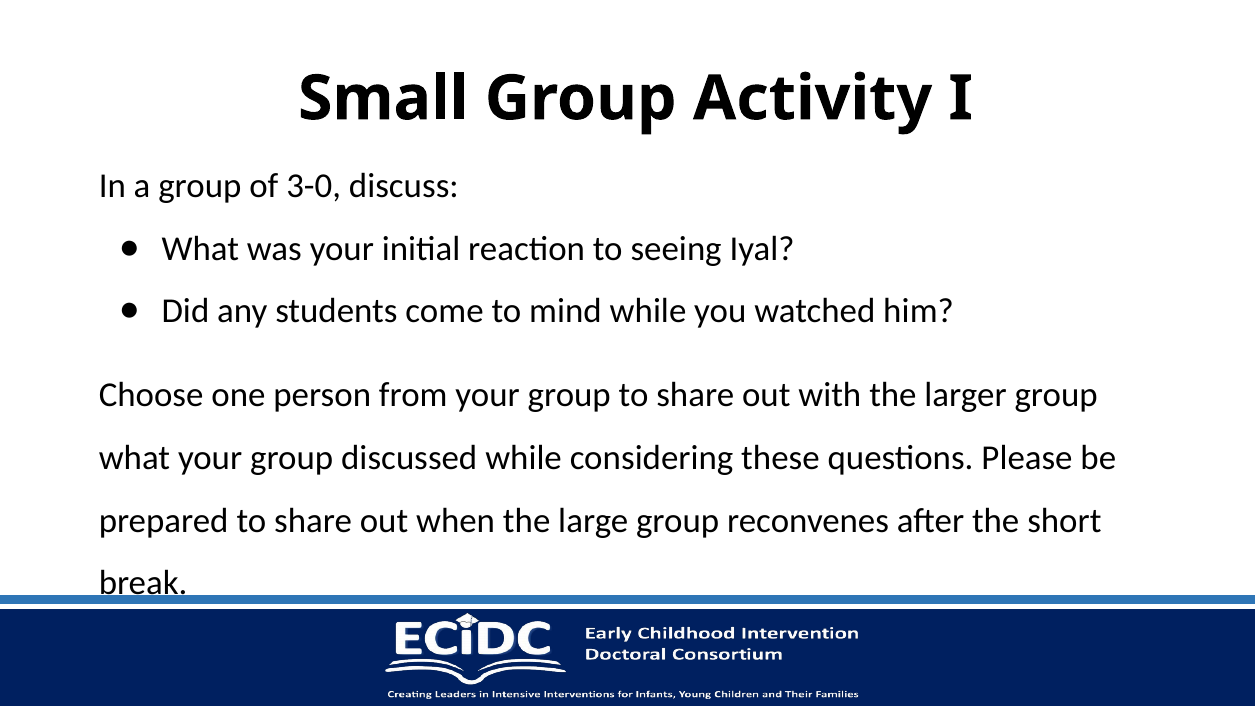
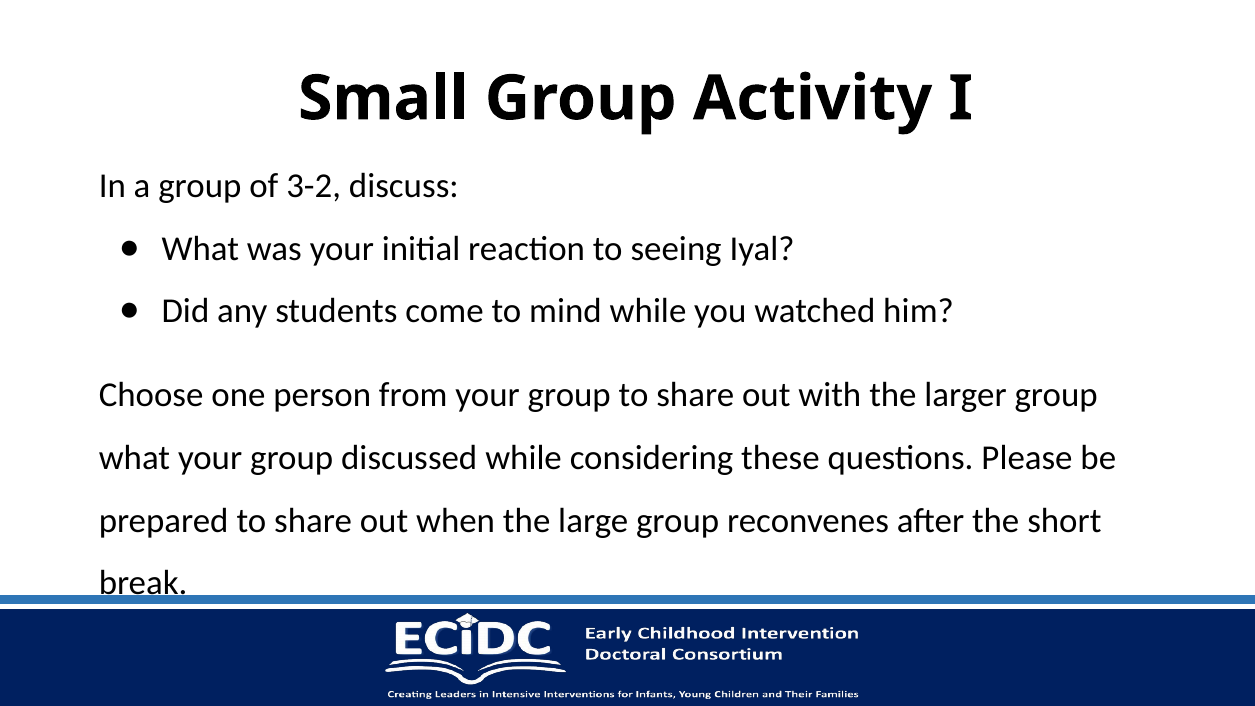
3-0: 3-0 -> 3-2 (314, 186)
